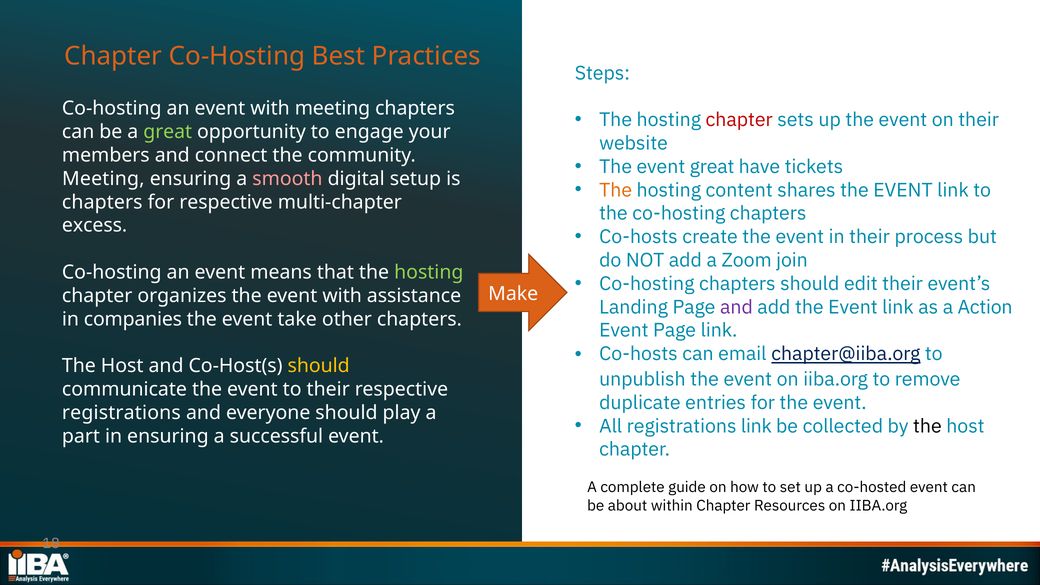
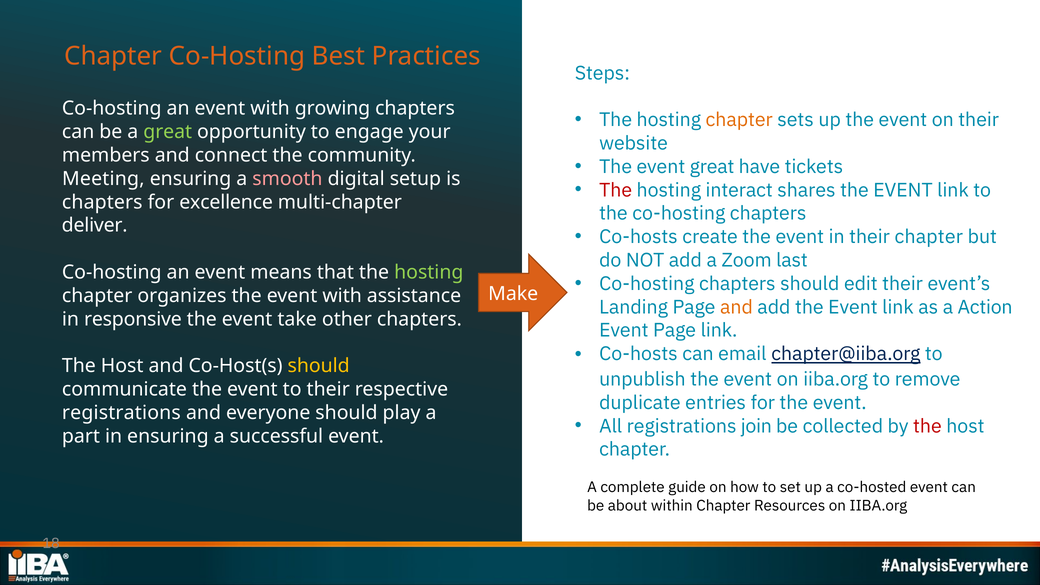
with meeting: meeting -> growing (332, 109)
chapter colour: red -> orange (739, 120)
The colour: orange -> red (616, 190)
content: content -> interact (739, 190)
for respective: respective -> excellence (226, 202)
excess: excess -> deliver (95, 226)
their process: process -> chapter (929, 237)
join: join -> last (792, 260)
and colour: purple -> orange (736, 307)
companies: companies -> responsive (133, 319)
registrations link: link -> join (756, 426)
the colour: black -> red (927, 426)
